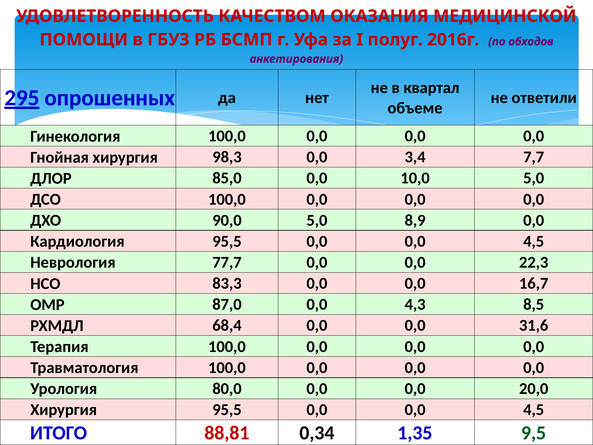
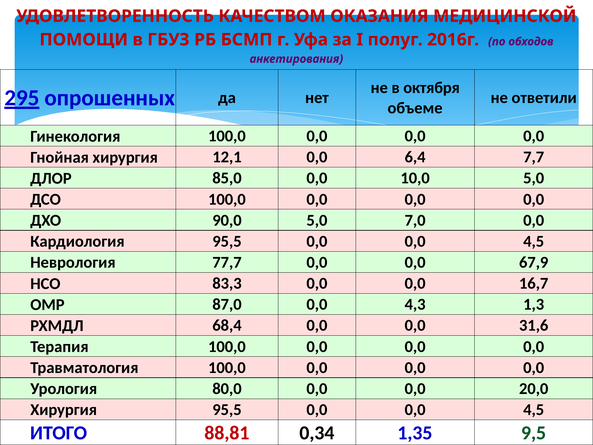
квартал: квартал -> октября (432, 88)
98,3: 98,3 -> 12,1 (227, 157)
3,4: 3,4 -> 6,4 (415, 157)
8,9: 8,9 -> 7,0 (415, 220)
22,3: 22,3 -> 67,9 (534, 262)
8,5: 8,5 -> 1,3 (534, 304)
